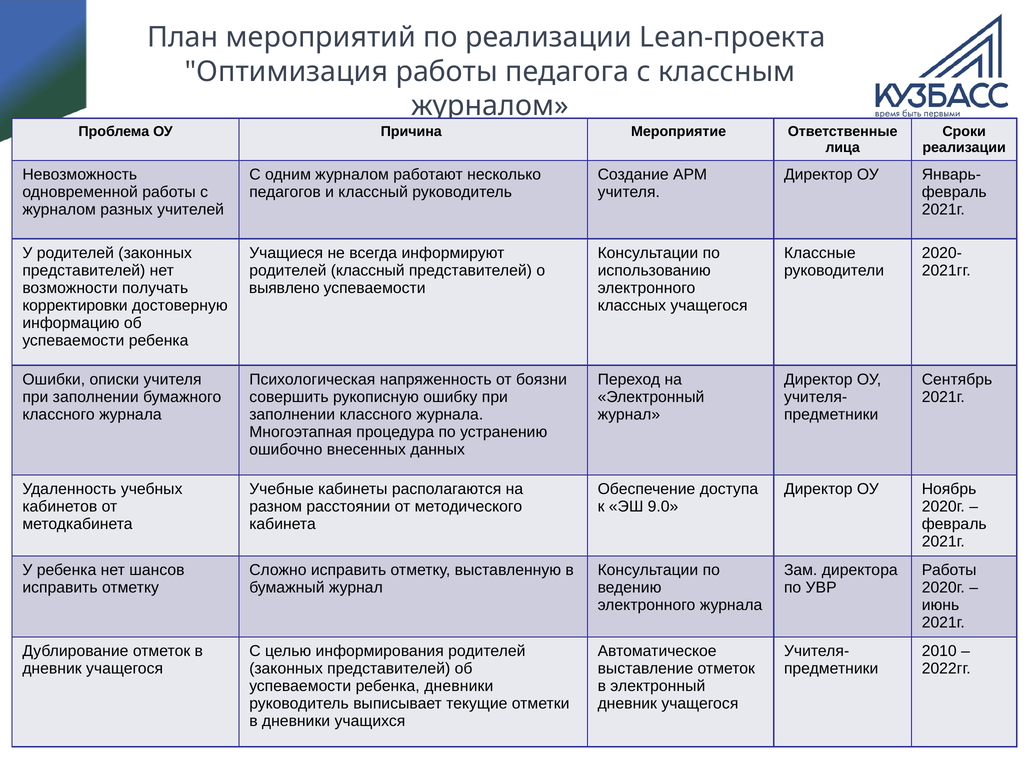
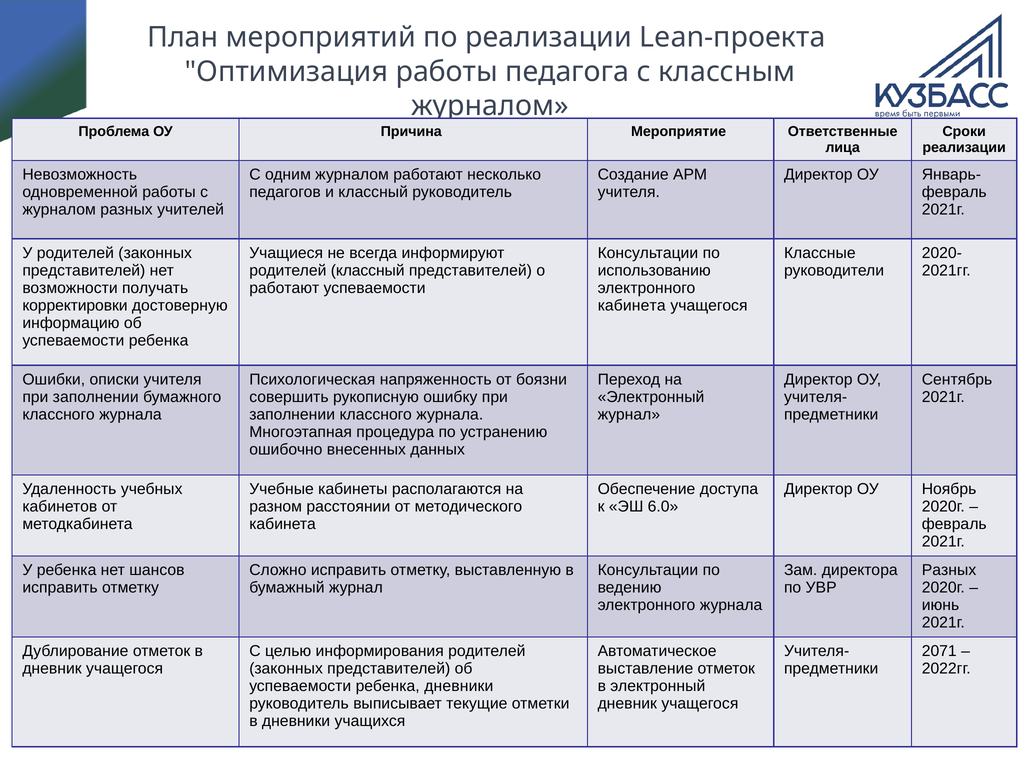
выявлено: выявлено -> работают (284, 288)
классных: классных -> кабинета (632, 305)
9.0: 9.0 -> 6.0 (663, 507)
Работы: Работы -> Разных (949, 570)
2010: 2010 -> 2071 (939, 651)
